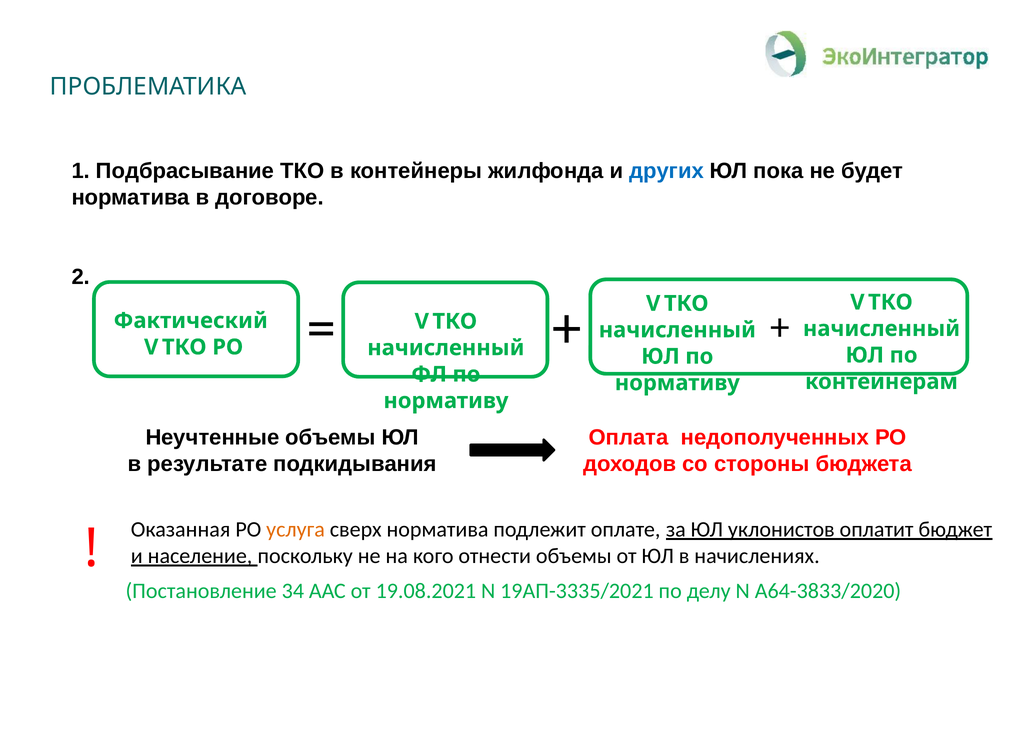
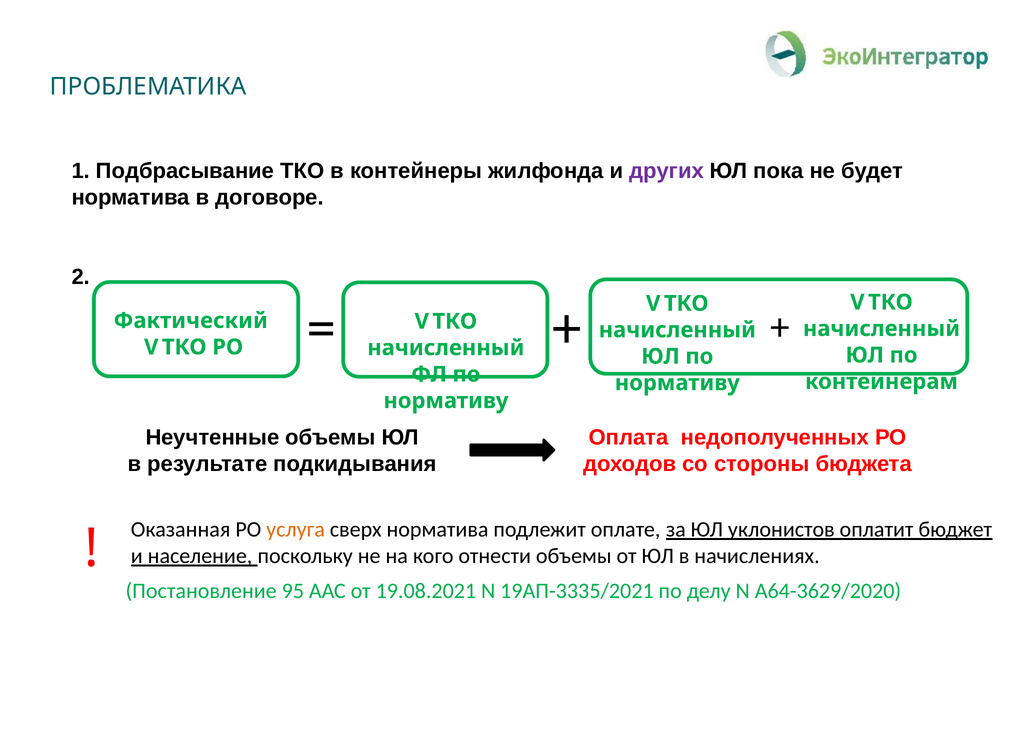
других colour: blue -> purple (667, 171)
34: 34 -> 95 (293, 591)
А64-3833/2020: А64-3833/2020 -> А64-3629/2020 (828, 591)
